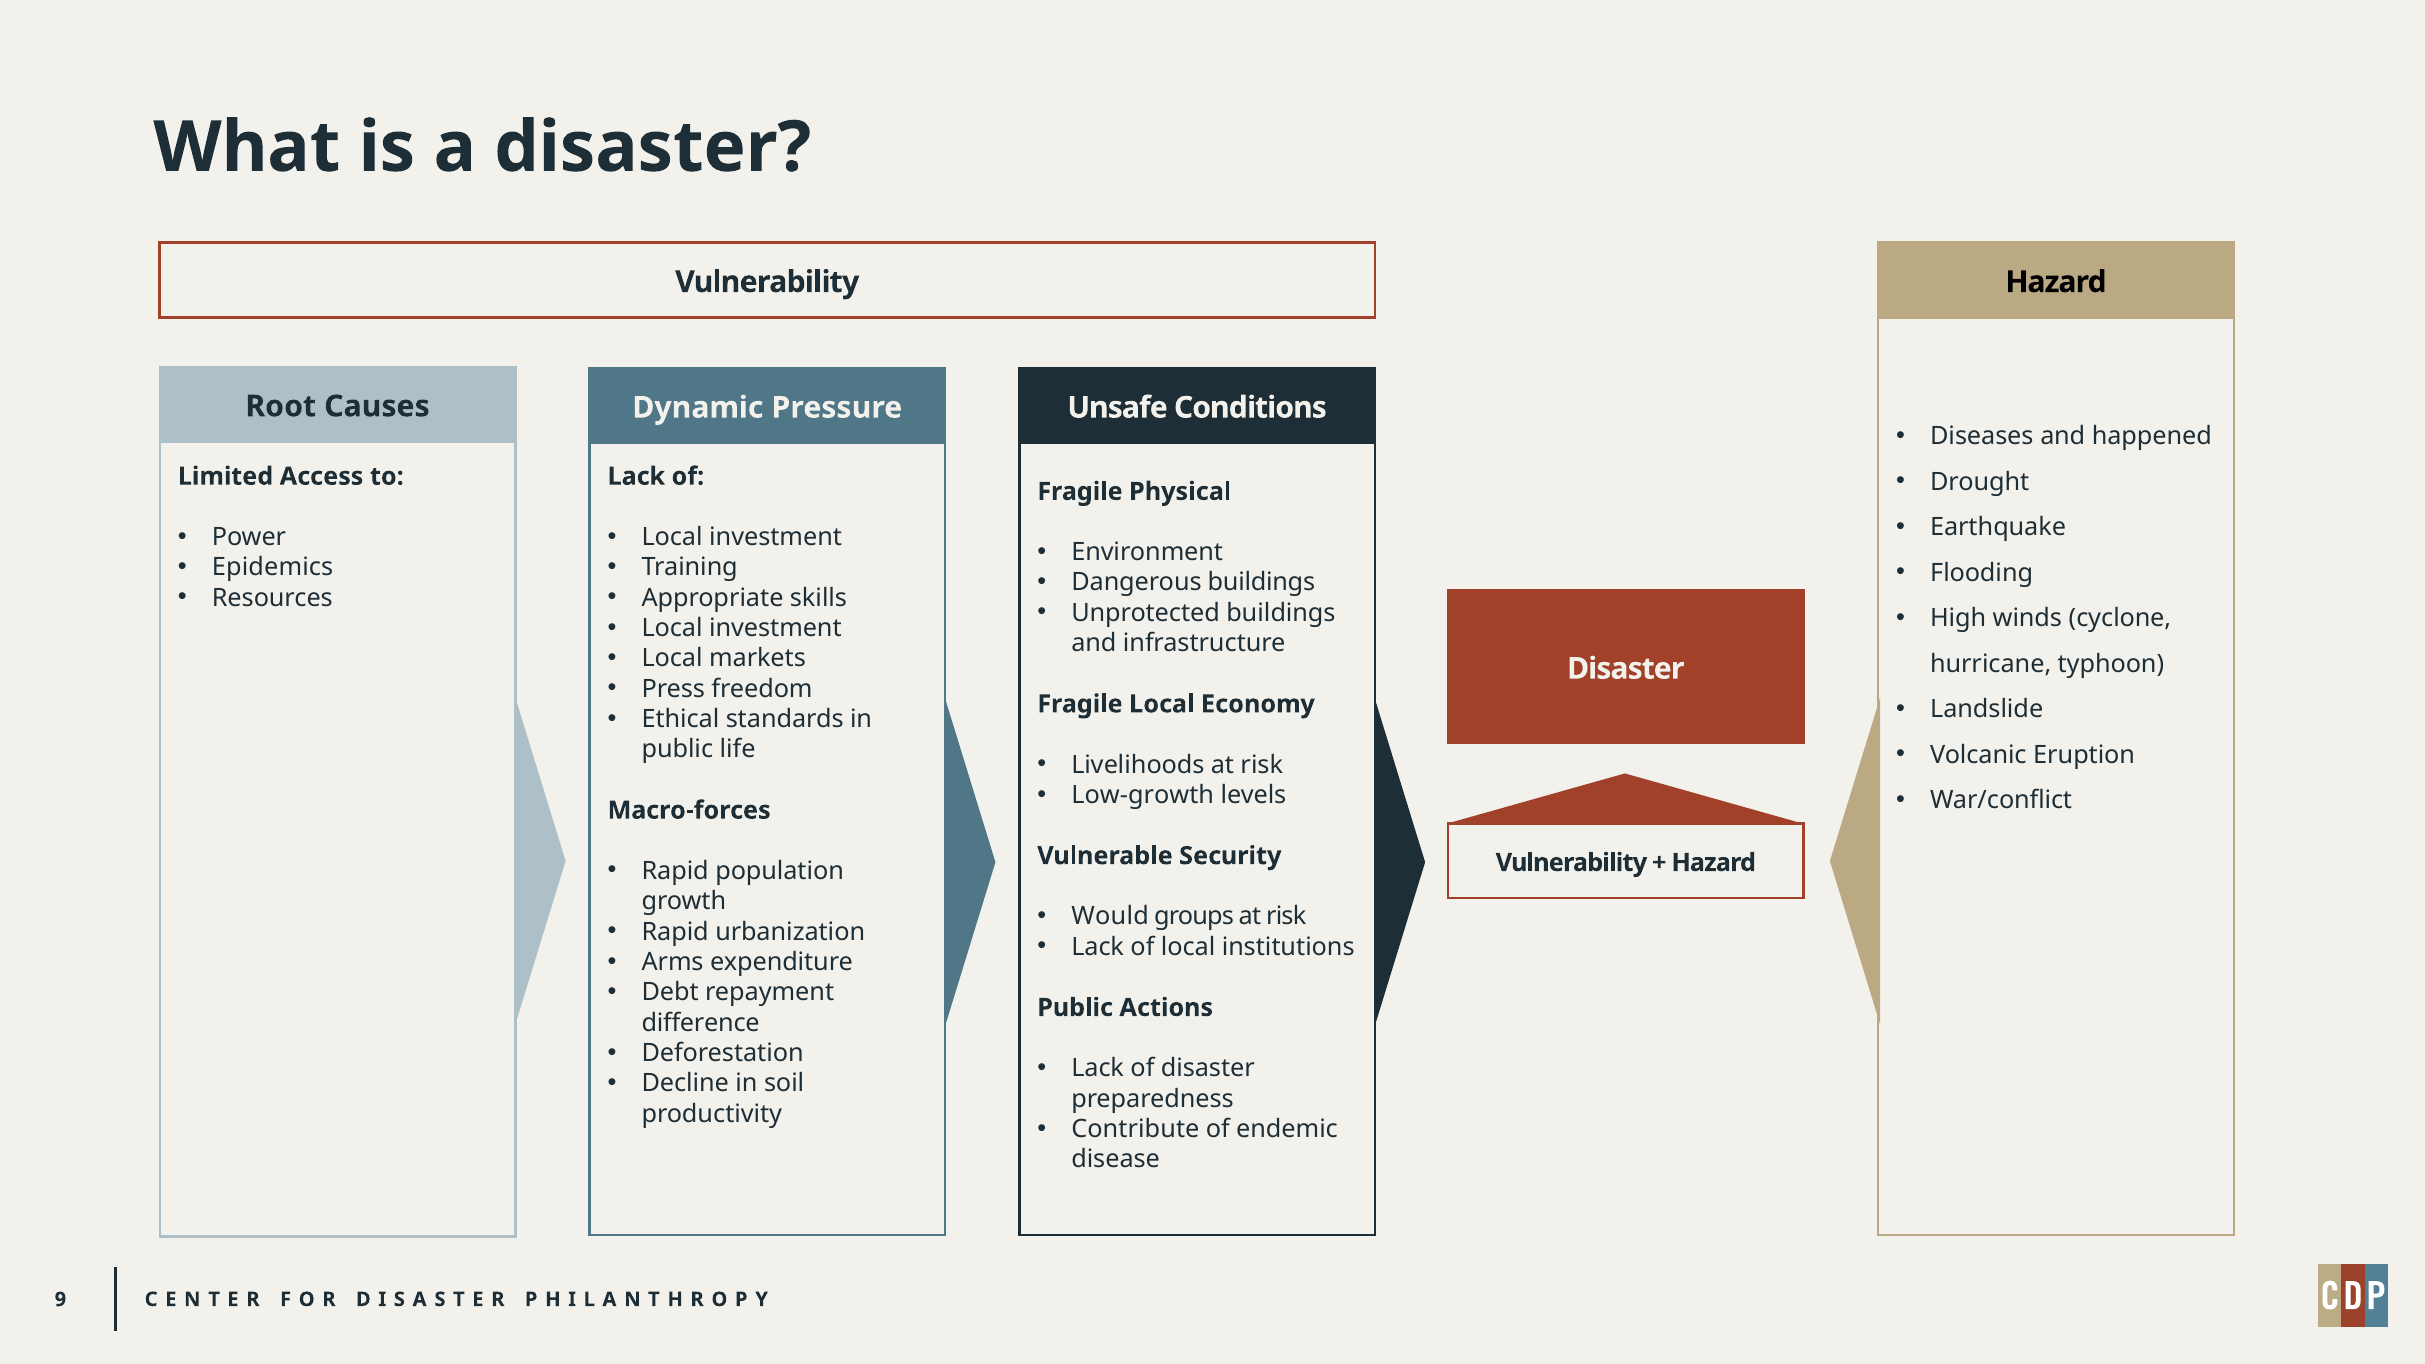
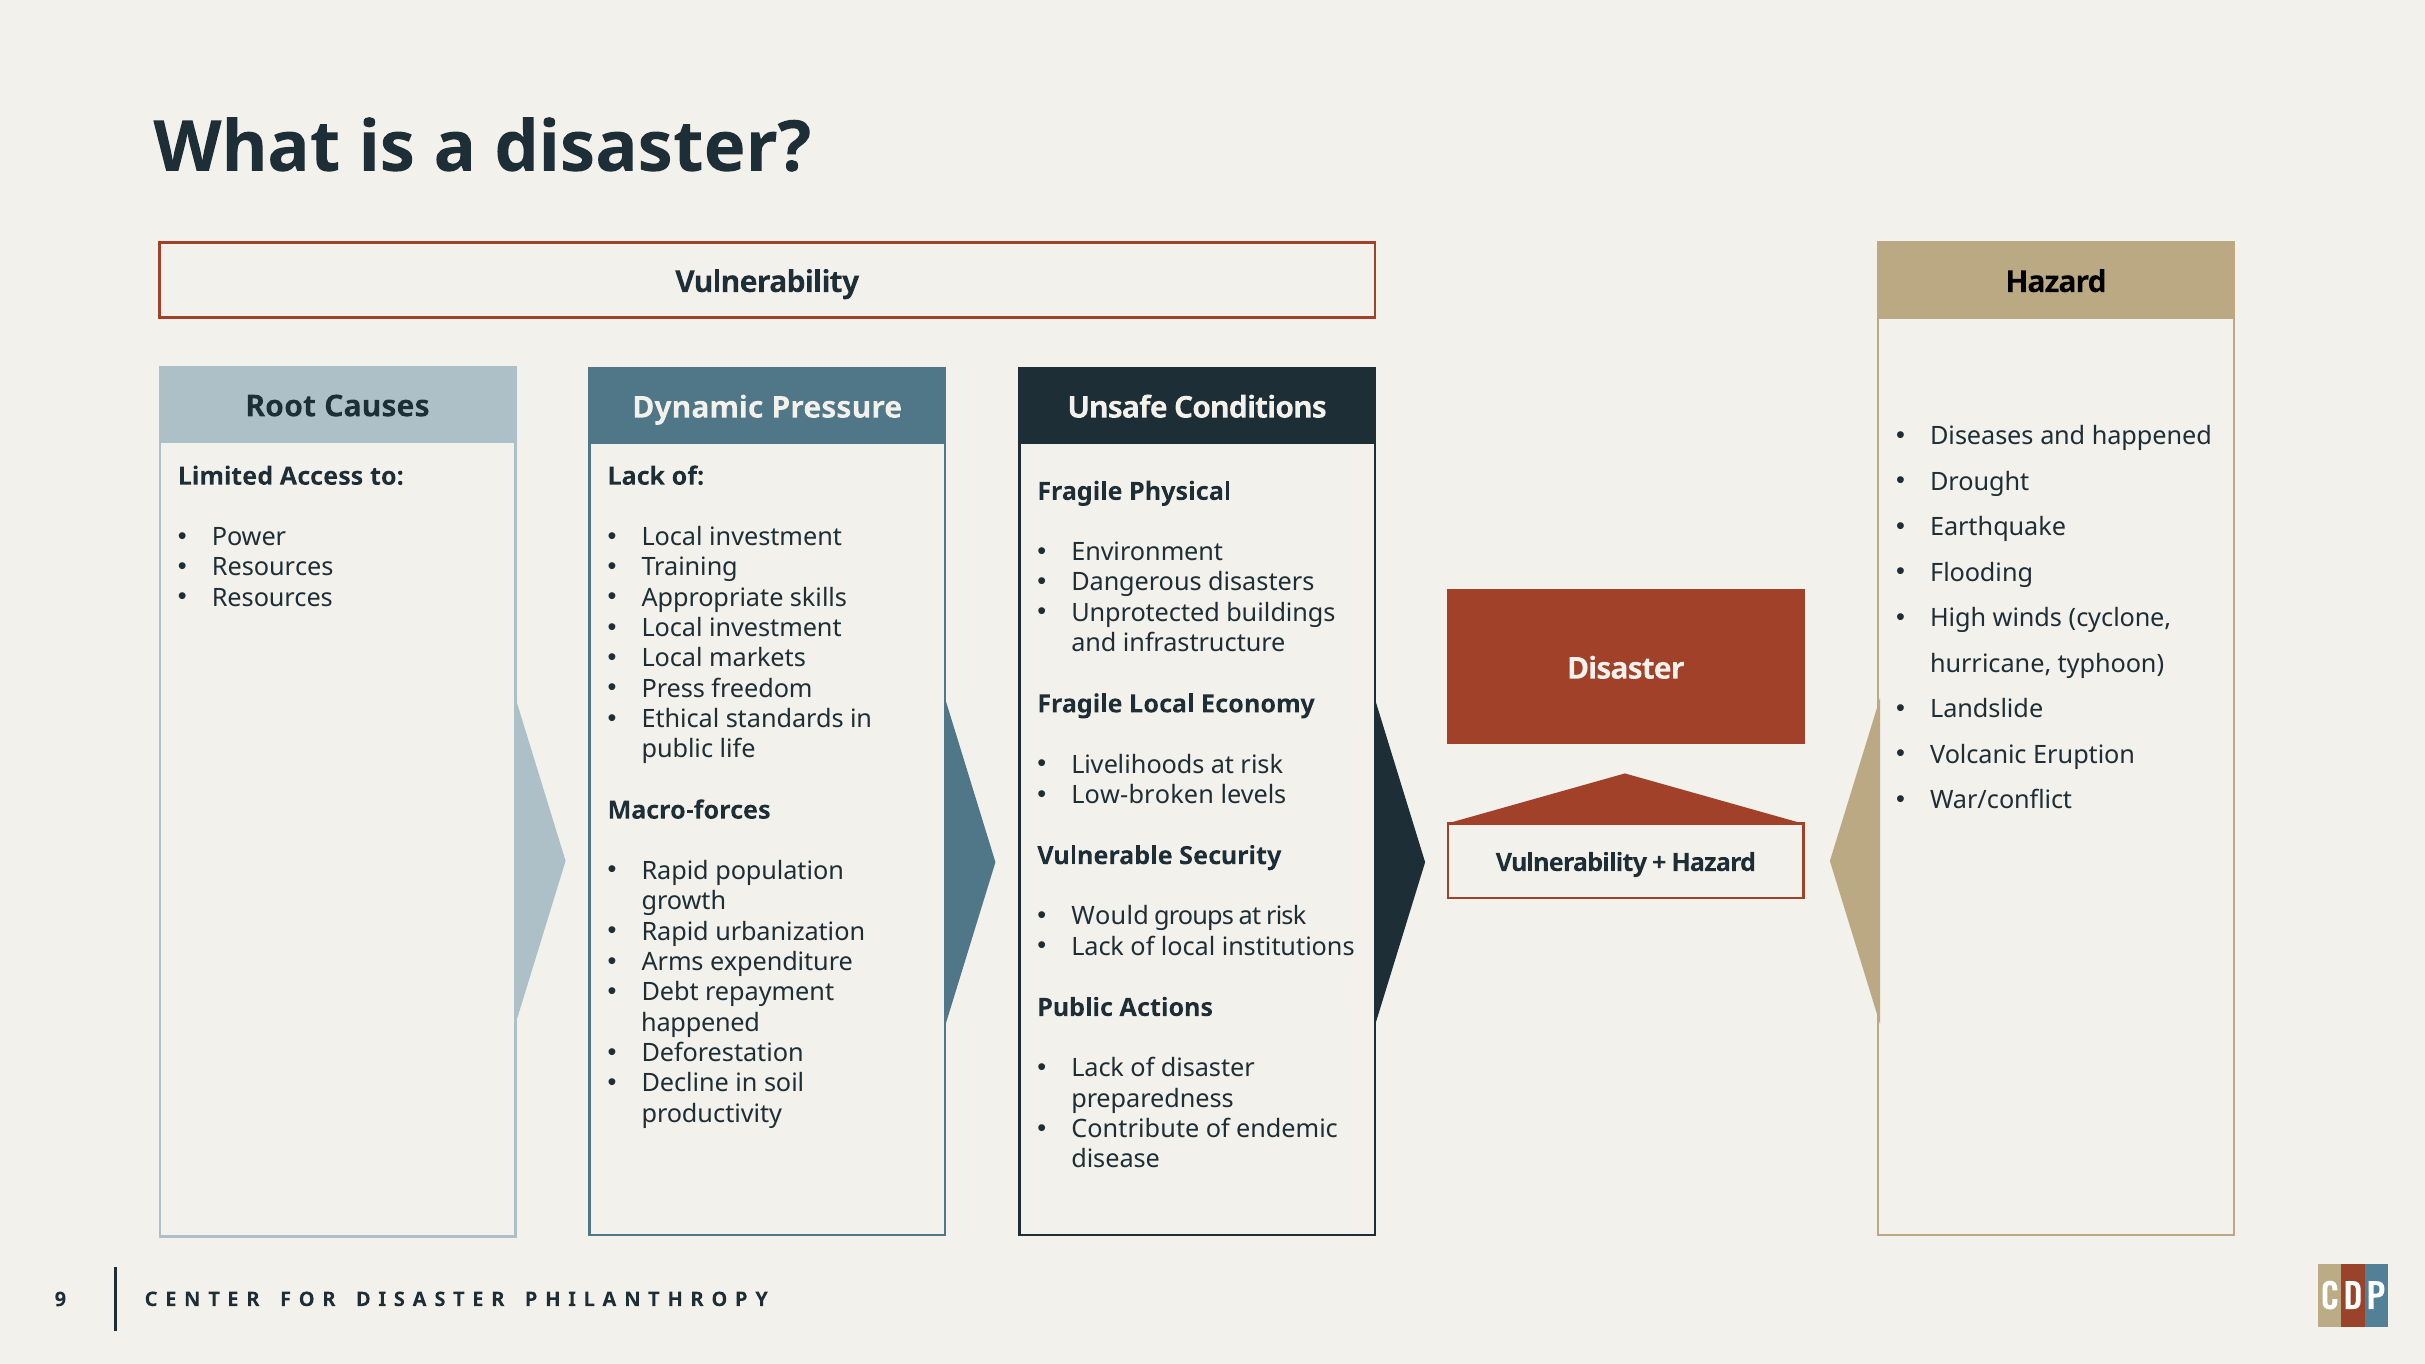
Epidemics: Epidemics -> Resources (273, 567)
Dangerous buildings: buildings -> disasters (1261, 583)
Low-growth: Low-growth -> Low-broken (1143, 795)
difference: difference -> happened (701, 1023)
